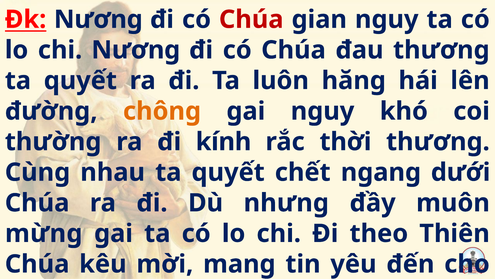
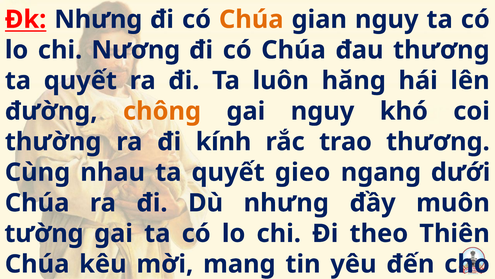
Đk Nương: Nương -> Nhưng (98, 19)
Chúa colour: red -> orange (251, 19)
thời: thời -> trao (346, 142)
chết: chết -> gieo (303, 172)
mừng: mừng -> tường (44, 233)
